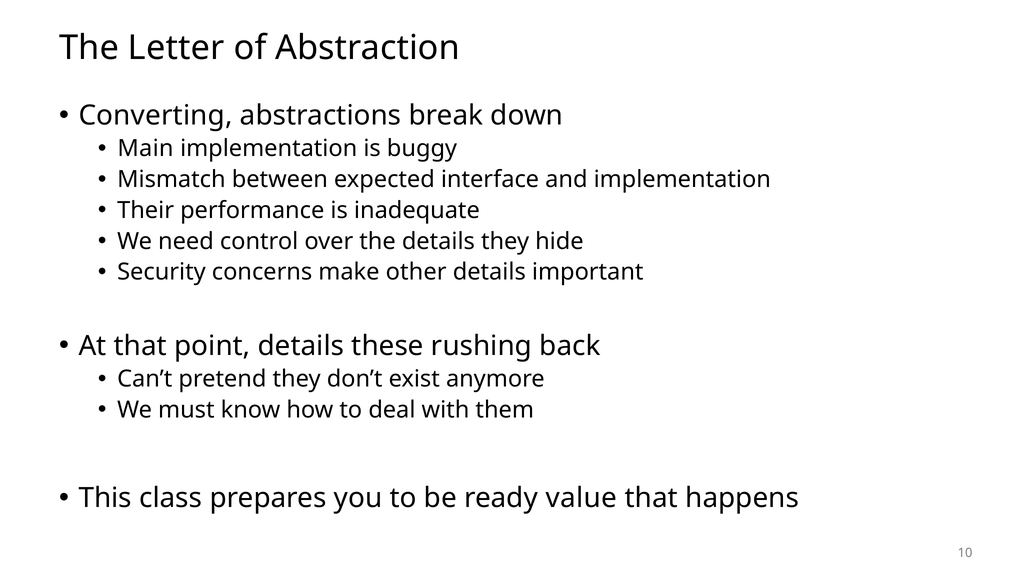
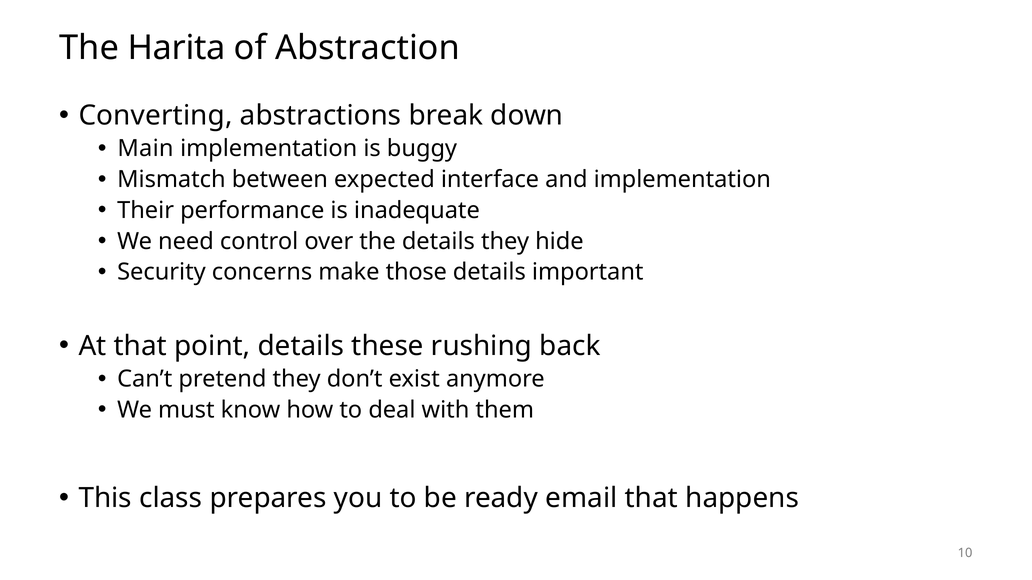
Letter: Letter -> Harita (176, 48)
other: other -> those (416, 272)
value: value -> email (581, 498)
